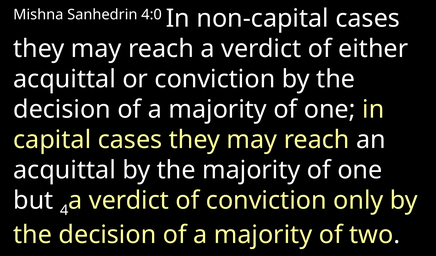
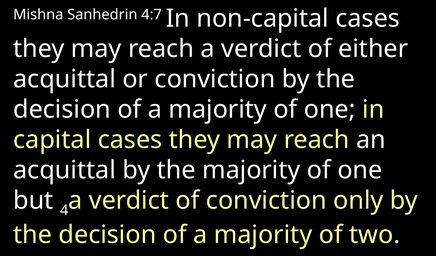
4:0: 4:0 -> 4:7 (152, 15)
